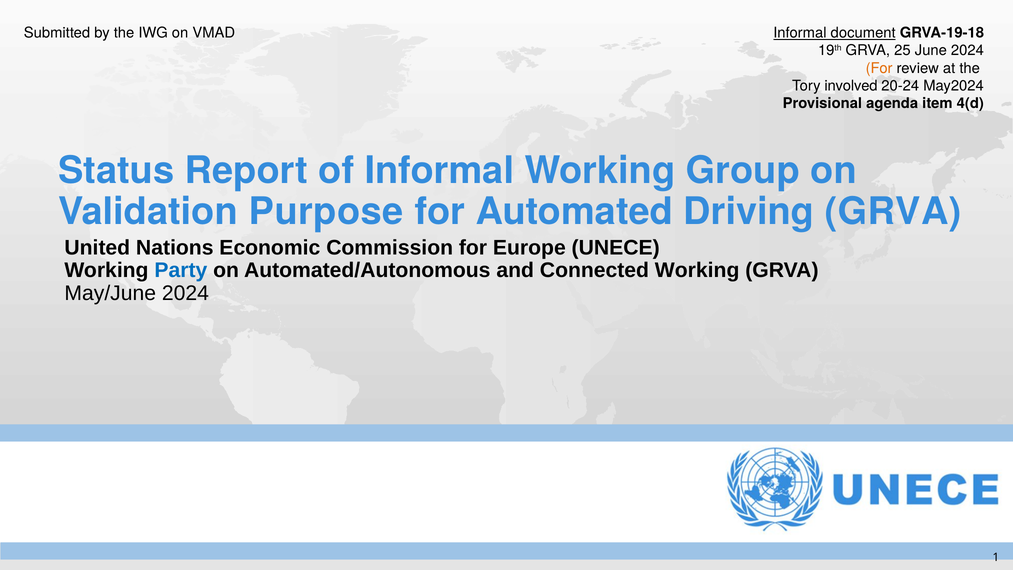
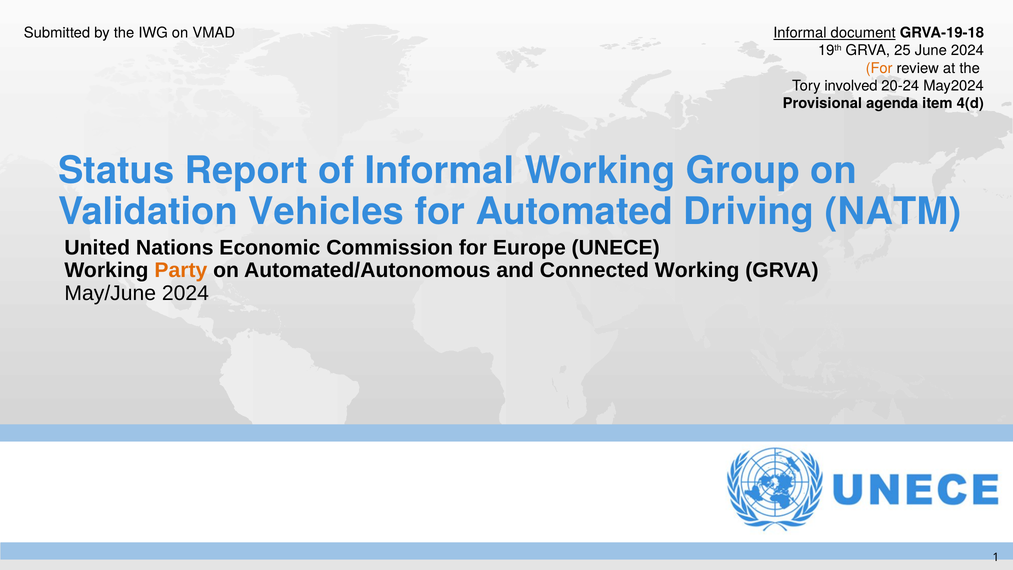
Purpose: Purpose -> Vehicles (326, 212)
Driving GRVA: GRVA -> NATM (893, 212)
Party colour: blue -> orange (181, 270)
